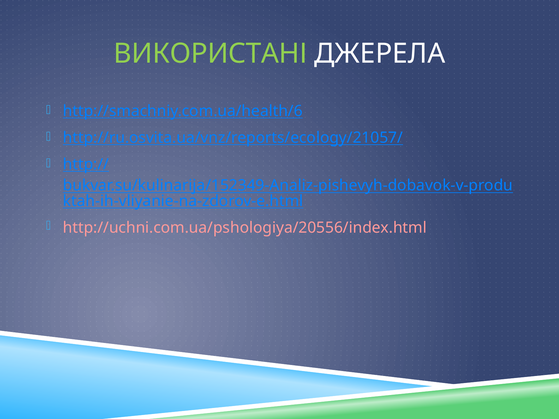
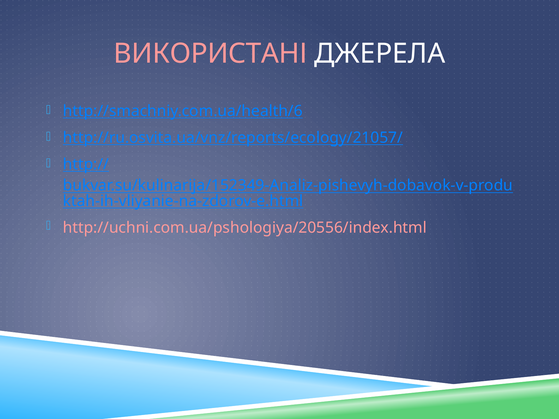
ВИКОРИСТАНІ colour: light green -> pink (210, 54)
